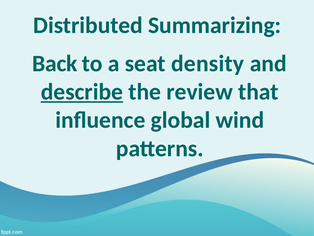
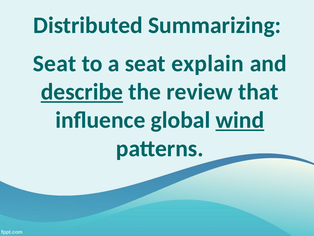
Back: Back -> Seat (55, 63)
density: density -> explain (208, 63)
wind underline: none -> present (240, 120)
